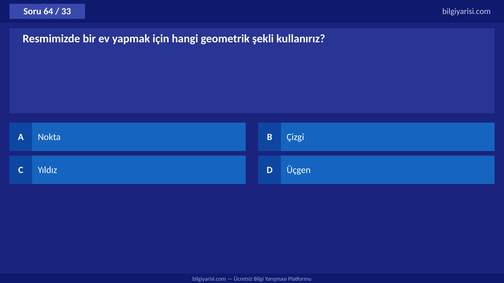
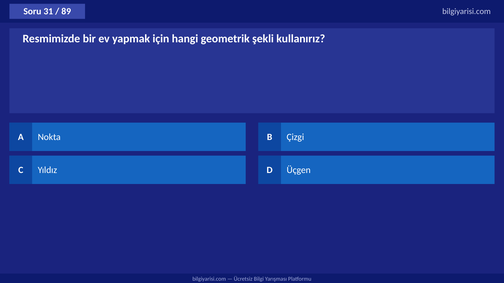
64: 64 -> 31 (48, 12)
33: 33 -> 89 (66, 12)
